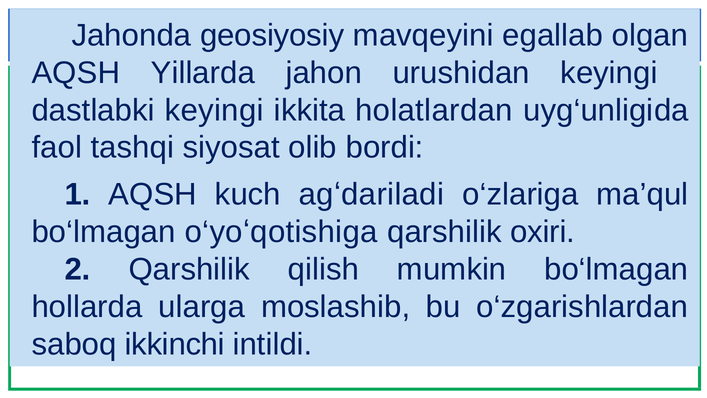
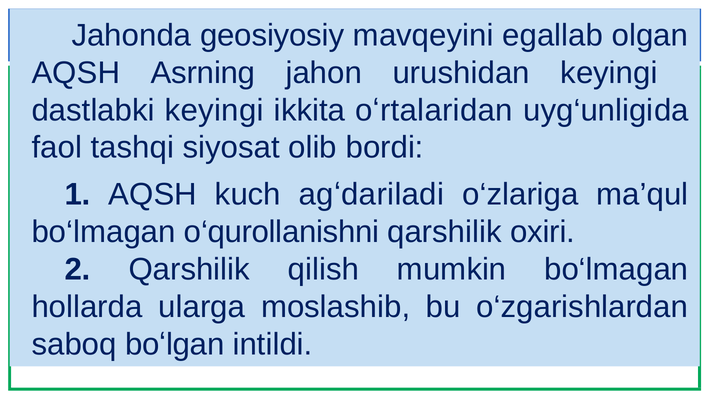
Yillarda: Yillarda -> Asrning (203, 73)
holatlardan: holatlardan -> oʻrtalaridan (434, 110)
o‘yoʻqotishiga: o‘yoʻqotishiga -> o‘qurollanishni (281, 232)
ikkinchi: ikkinchi -> boʻlgan (175, 344)
